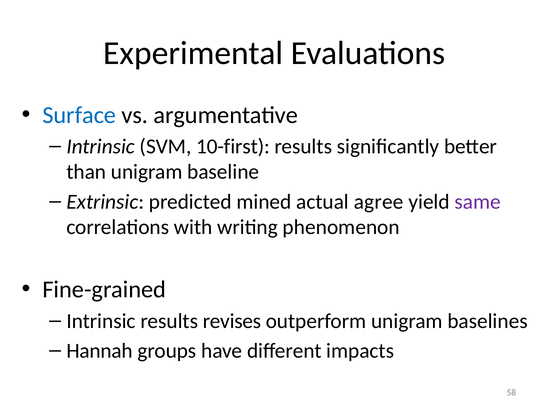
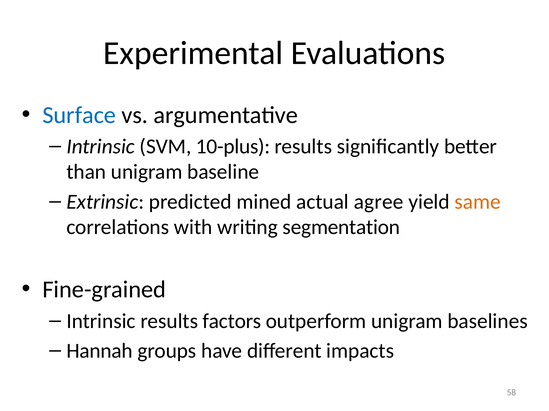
10-first: 10-first -> 10-plus (233, 147)
same colour: purple -> orange (478, 202)
phenomenon: phenomenon -> segmentation (341, 228)
revises: revises -> factors (232, 322)
